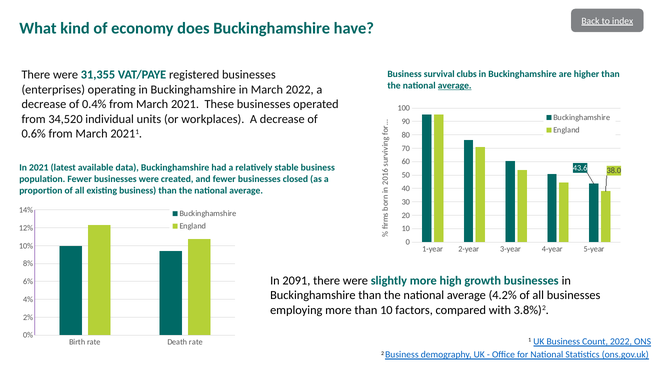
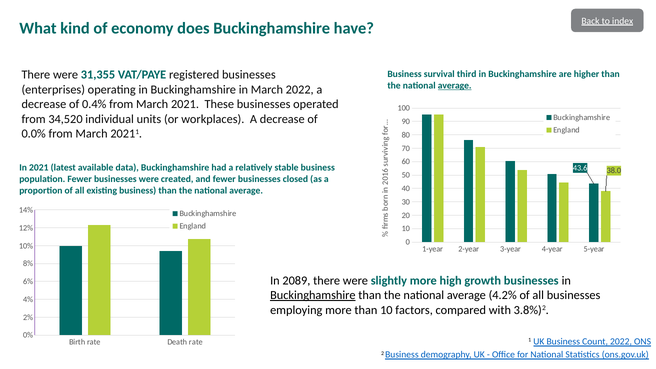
clubs: clubs -> third (467, 74)
0.6%: 0.6% -> 0.0% (34, 134)
2091: 2091 -> 2089 (296, 281)
Buckinghamshire underline: none -> present (313, 295)
